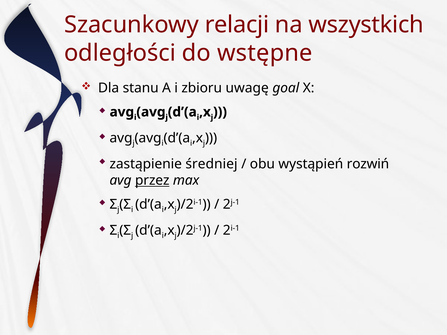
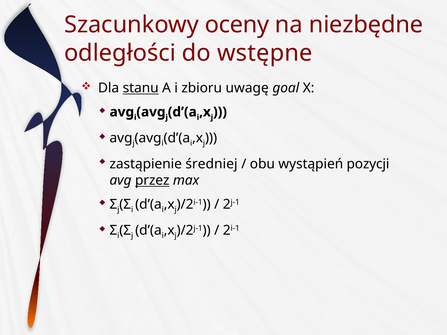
relacji: relacji -> oceny (237, 25)
wszystkich: wszystkich -> niezbędne (366, 25)
stanu underline: none -> present (141, 88)
rozwiń: rozwiń -> pozycji (368, 164)
